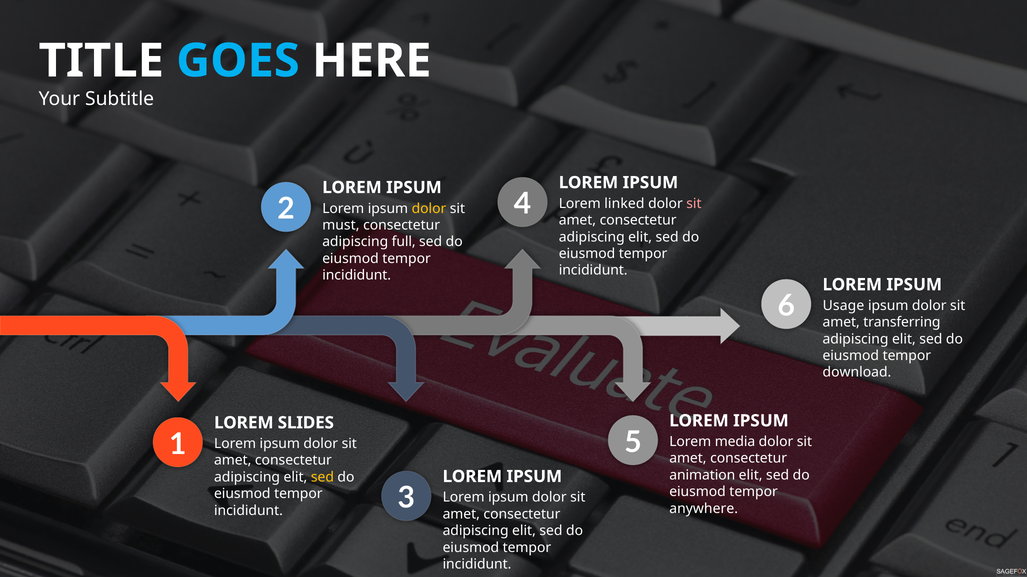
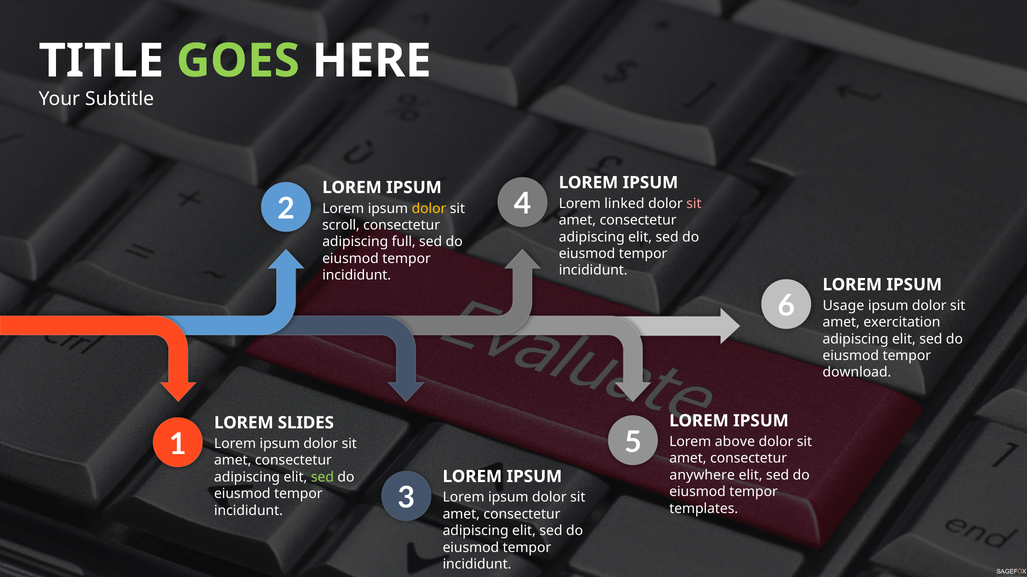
GOES colour: light blue -> light green (238, 61)
must: must -> scroll (341, 225)
transferring: transferring -> exercitation (902, 323)
media: media -> above (735, 442)
animation: animation -> anywhere (702, 476)
sed colour: yellow -> light green (322, 478)
anywhere: anywhere -> templates (704, 509)
